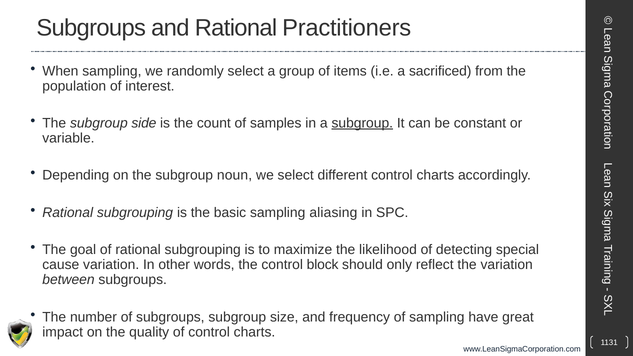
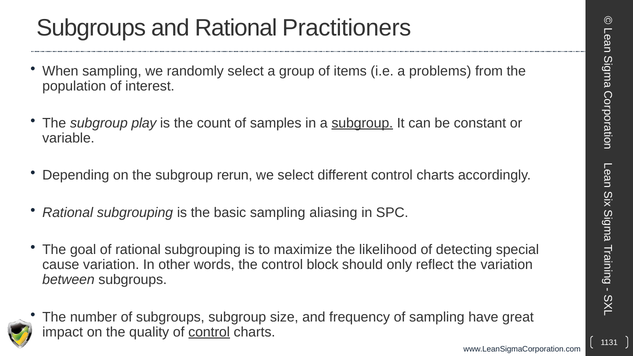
sacrificed: sacrificed -> problems (440, 71)
side: side -> play (144, 123)
noun: noun -> rerun (235, 175)
control underline: none -> present (209, 332)
